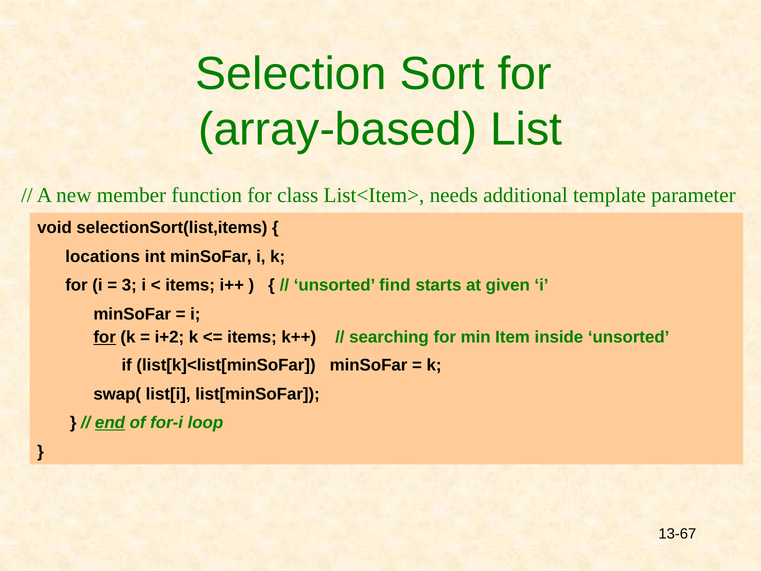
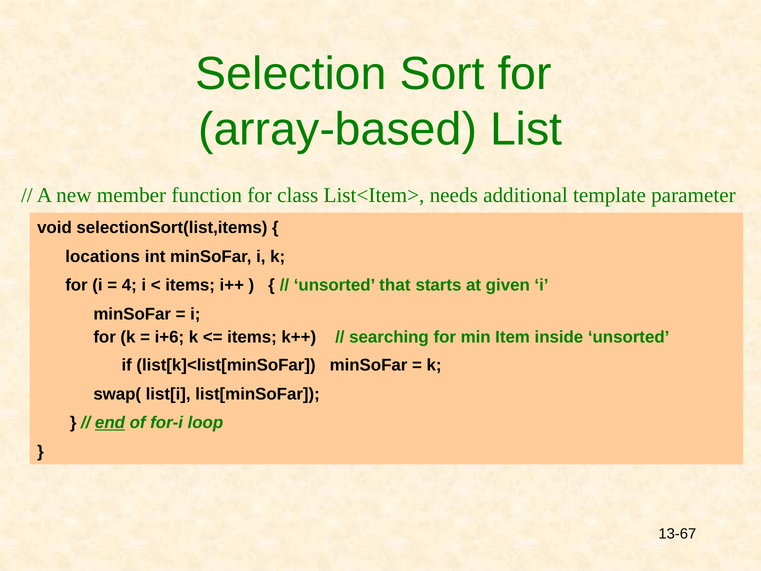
3: 3 -> 4 (129, 285)
find: find -> that (395, 285)
for underline: present -> none (105, 337)
i+2: i+2 -> i+6 (169, 337)
